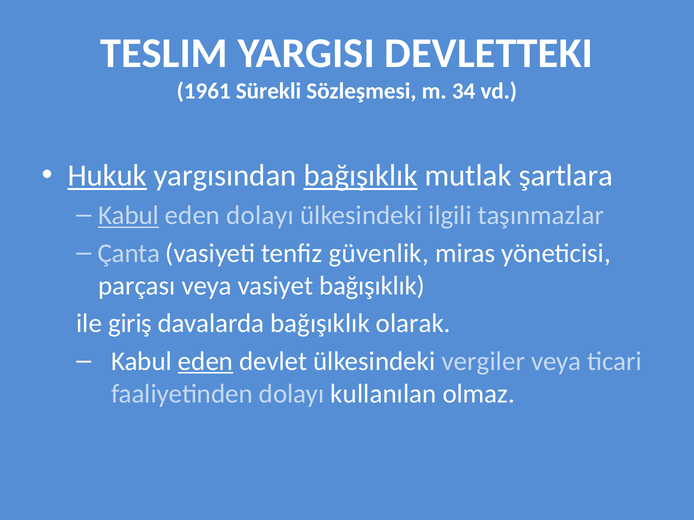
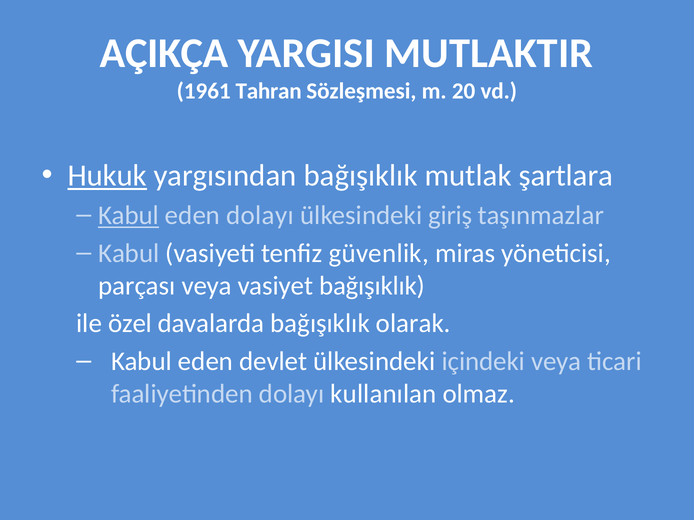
TESLIM: TESLIM -> AÇIKÇA (164, 53)
DEVLETTEKI: DEVLETTEKI -> MUTLAKTIR (489, 53)
Sürekli: Sürekli -> Tahran (269, 91)
34: 34 -> 20 (464, 91)
bağışıklık underline: present -> none (361, 176)
ilgili: ilgili -> giriş (450, 216)
Çanta: Çanta -> Kabul (129, 254)
giriş: giriş -> özel (130, 324)
eden underline: present -> none (206, 362)
vergiler: vergiler -> içindeki (483, 362)
